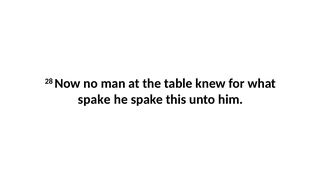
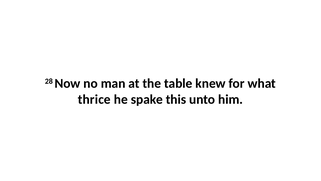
spake: spake -> thrice (94, 99)
